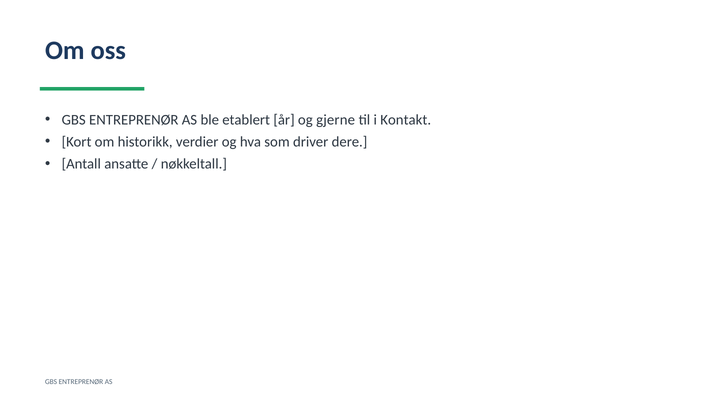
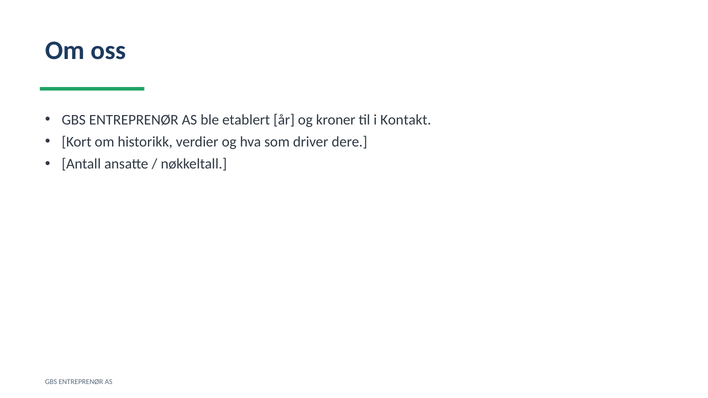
gjerne: gjerne -> kroner (336, 120)
